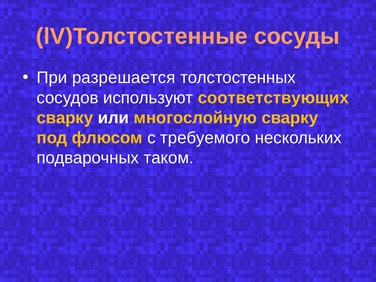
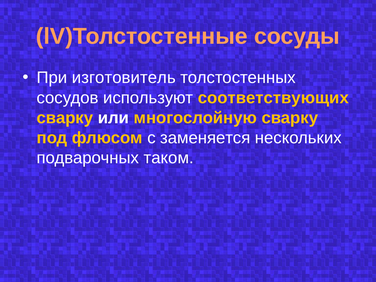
разрешается: разрешается -> изготовитель (124, 78)
требуемого: требуемого -> заменяется (205, 138)
